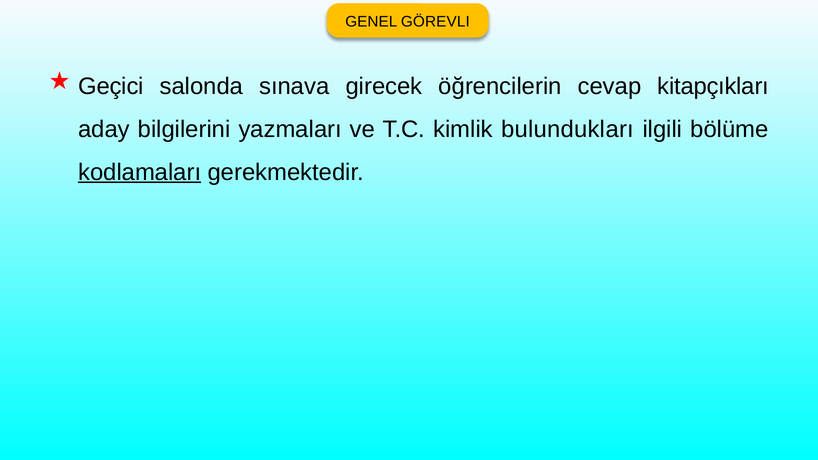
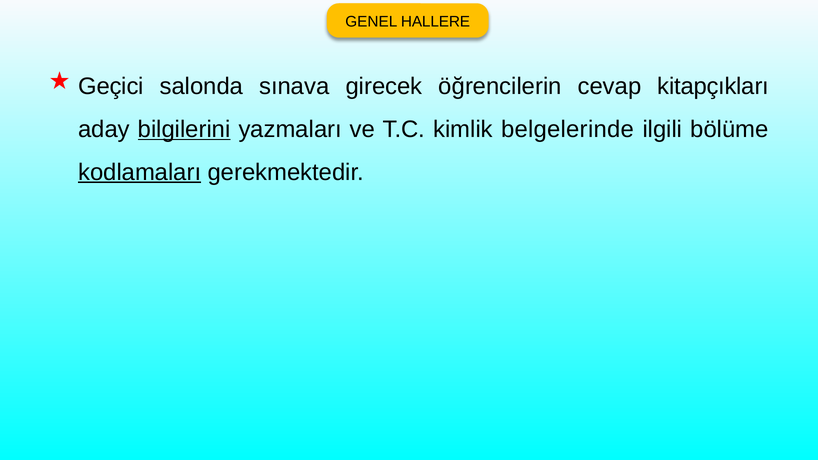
GÖREVLI: GÖREVLI -> HALLERE (436, 21)
bilgilerini underline: none -> present (184, 129)
bulundukları: bulundukları -> belgelerinde (568, 129)
